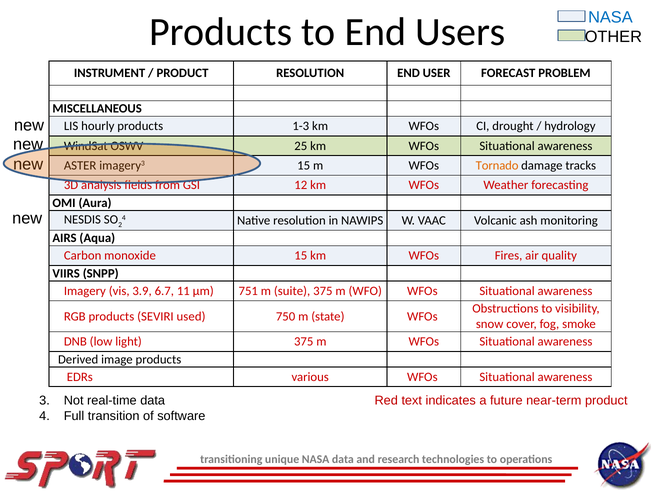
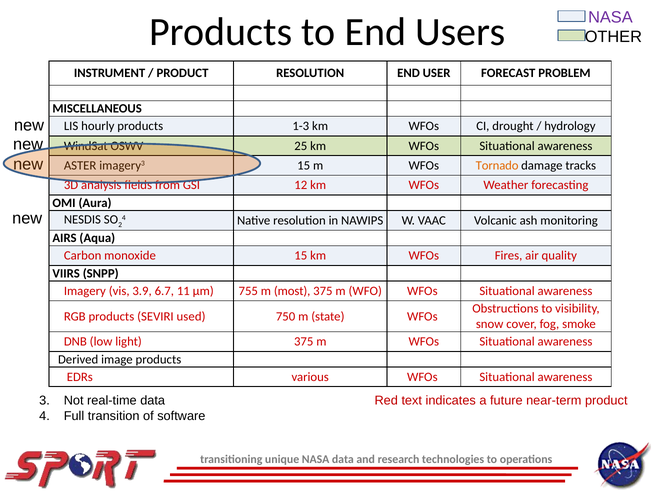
NASA colour: blue -> purple (610, 18)
751: 751 -> 755 (248, 291)
suite: suite -> most (292, 291)
